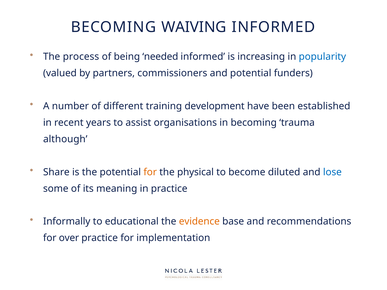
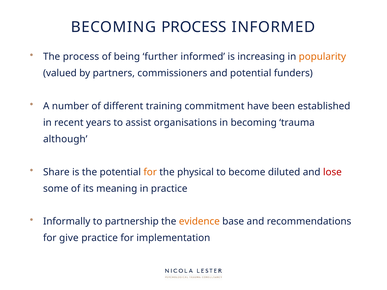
BECOMING WAIVING: WAIVING -> PROCESS (194, 27)
needed: needed -> further (160, 57)
popularity colour: blue -> orange (322, 57)
development: development -> commitment (215, 106)
lose colour: blue -> red (332, 172)
educational: educational -> partnership (132, 222)
over: over -> give (69, 238)
